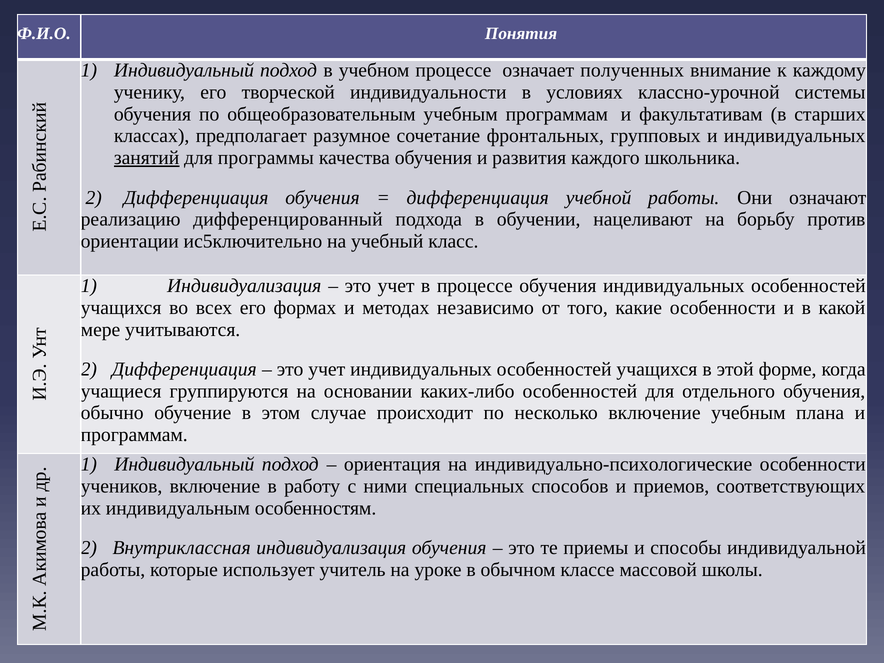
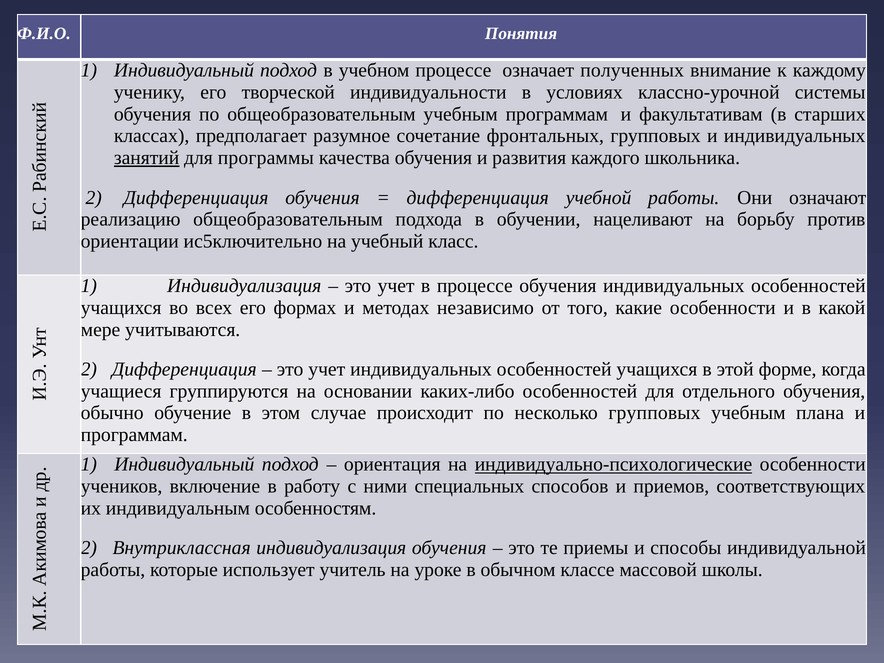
реализацию дифференцированный: дифференцированный -> общеобразовательным (288, 219)
несколько включение: включение -> групповых (654, 413)
индивидуально-психологические underline: none -> present (614, 464)
